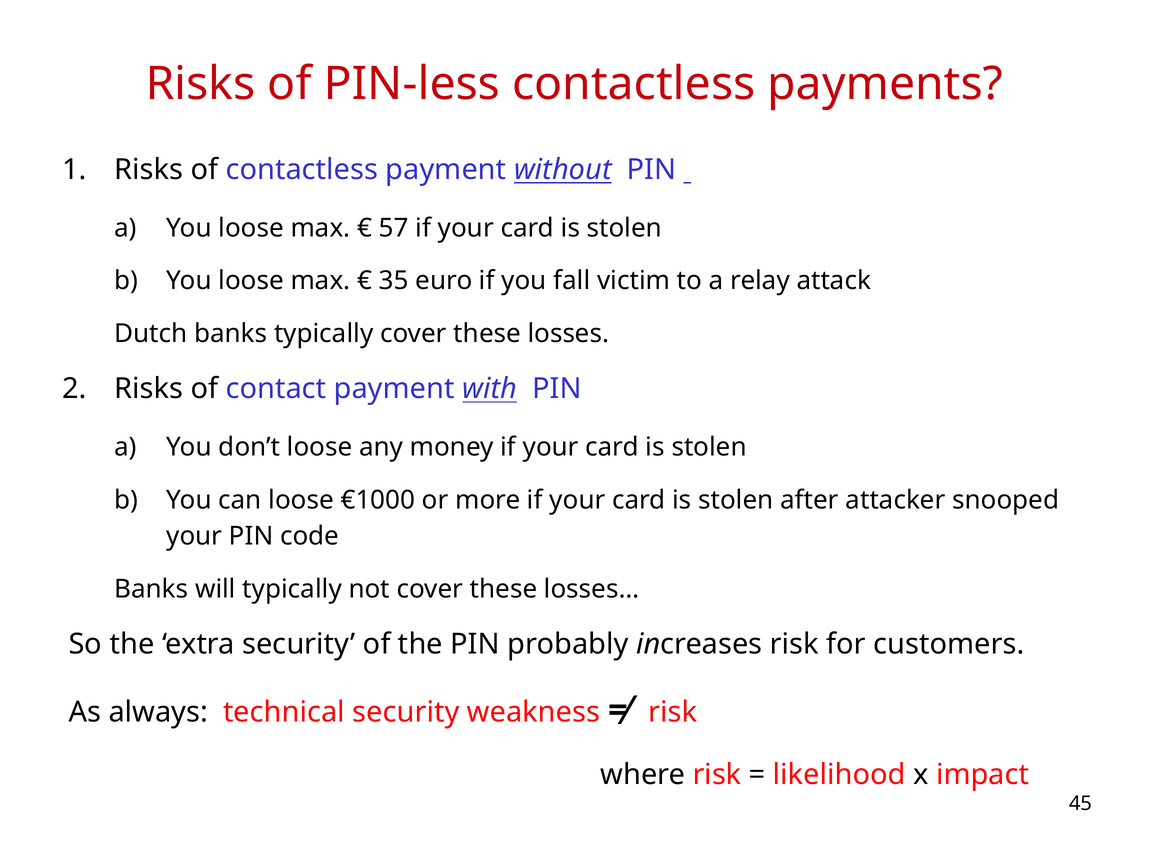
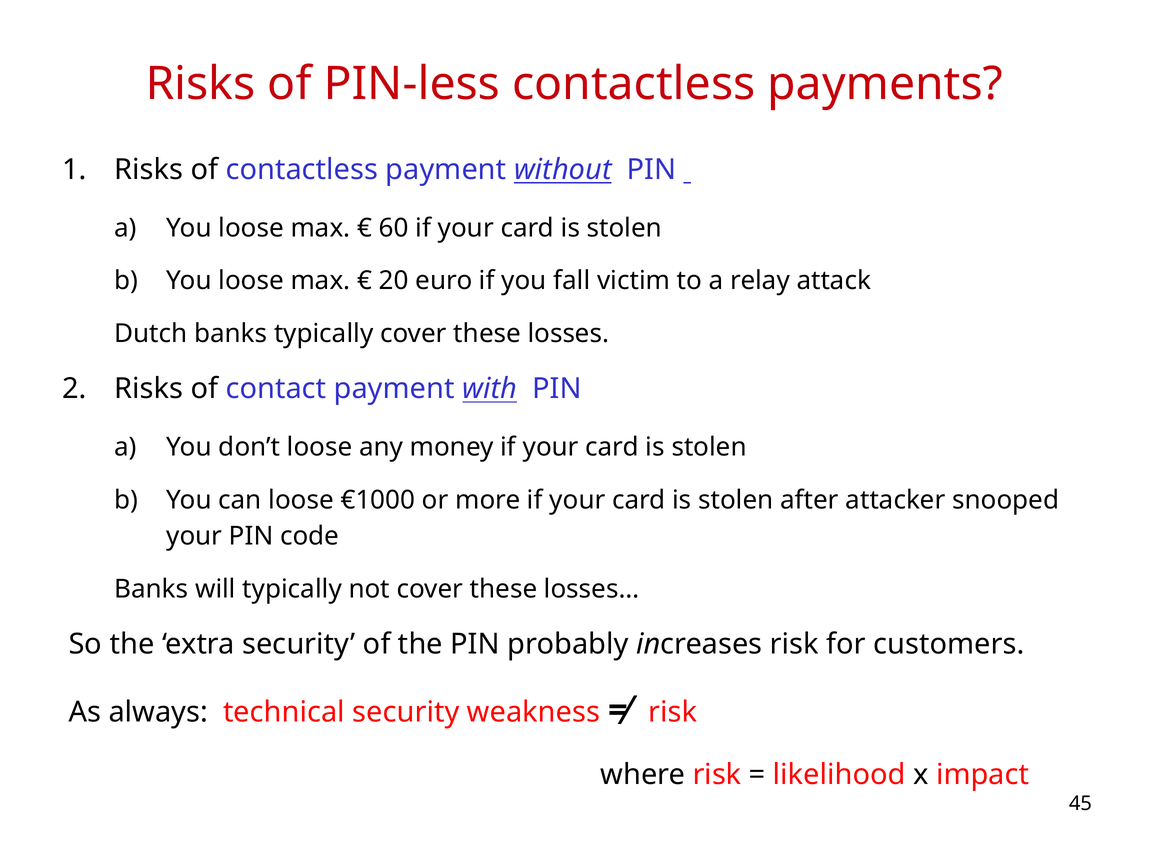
57: 57 -> 60 (394, 228)
35: 35 -> 20 (394, 281)
